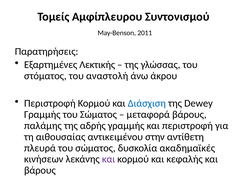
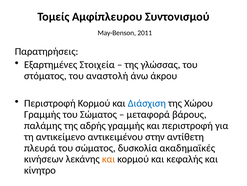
Λεκτικής: Λεκτικής -> Στοιχεία (97, 64)
Dewey: Dewey -> Χώρου (199, 103)
αιθουσαίας: αιθουσαίας -> αντικείμενο (61, 136)
και colour: purple -> orange (109, 159)
βάρους: βάρους -> κίνητρο (40, 170)
